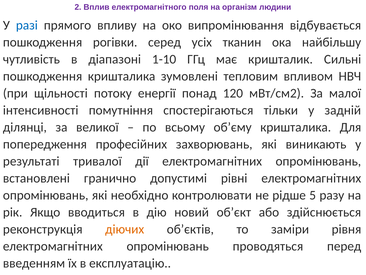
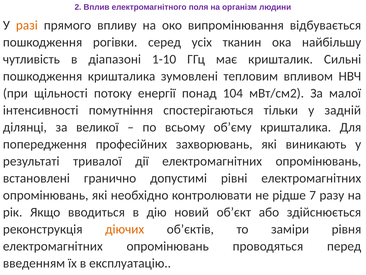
разі colour: blue -> orange (27, 25)
120: 120 -> 104 (233, 93)
5: 5 -> 7 (313, 195)
